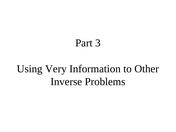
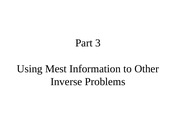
Very: Very -> Mest (56, 69)
